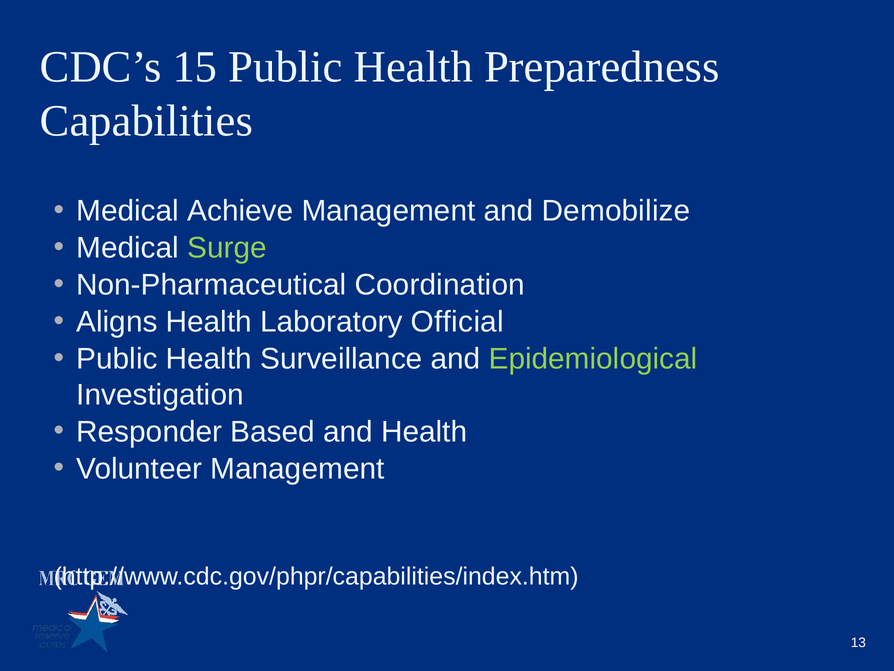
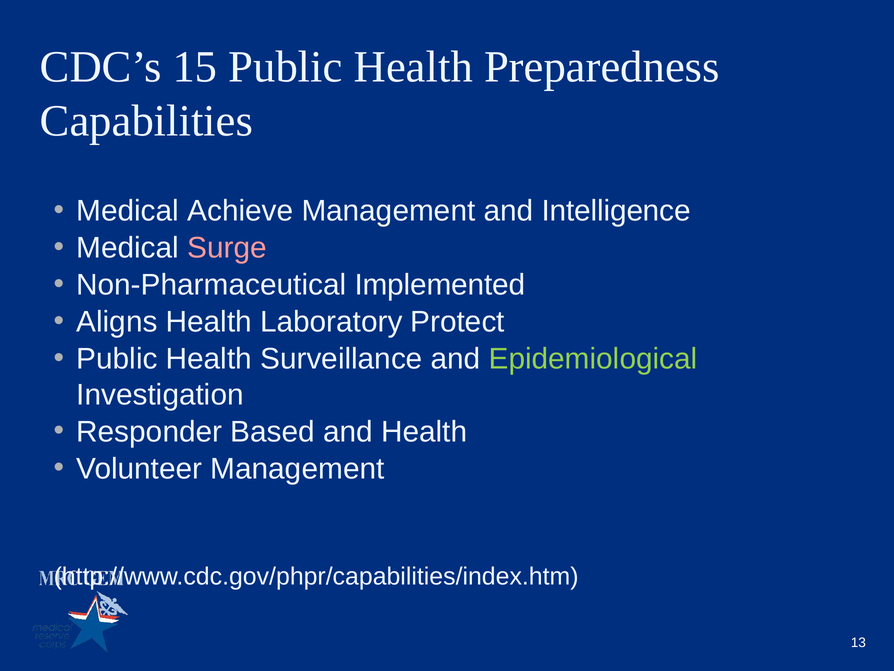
Demobilize: Demobilize -> Intelligence (616, 211)
Surge colour: light green -> pink (227, 248)
Coordination: Coordination -> Implemented (440, 285)
Official: Official -> Protect (458, 322)
